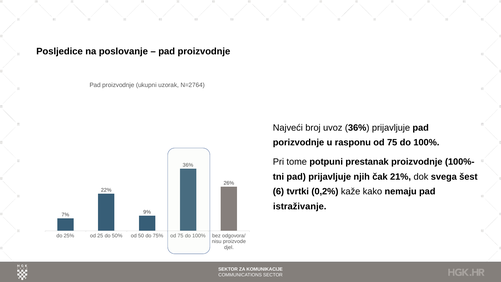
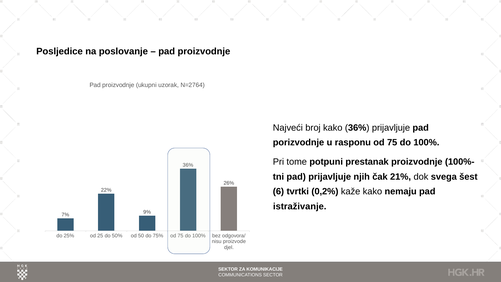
broj uvoz: uvoz -> kako (333, 128)
